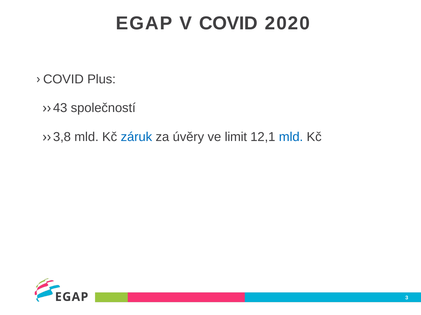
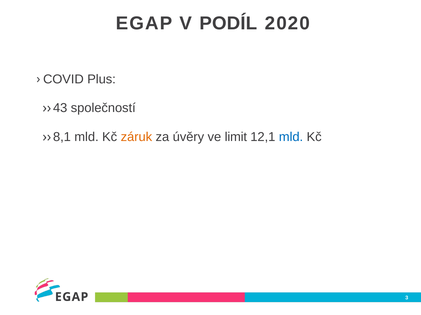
V COVID: COVID -> PODÍL (228, 23)
3,8: 3,8 -> 8,1 (62, 137)
záruk colour: blue -> orange (136, 137)
